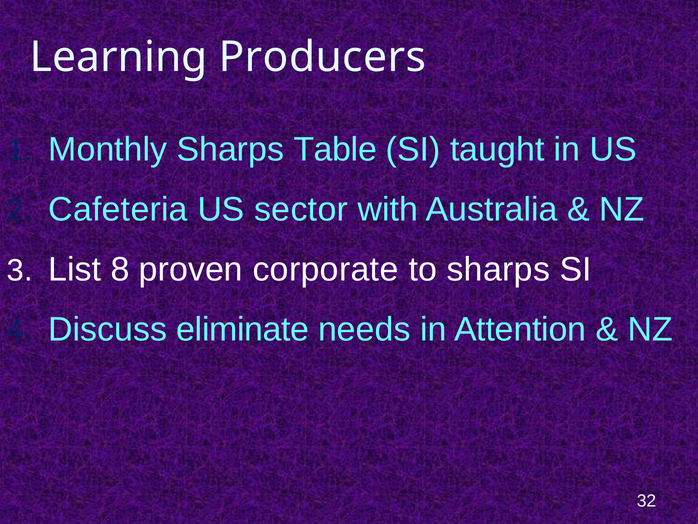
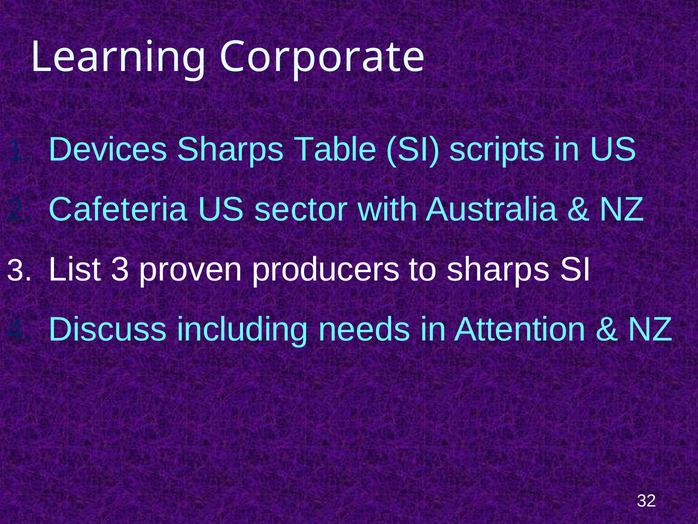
Producers: Producers -> Corporate (322, 57)
Monthly: Monthly -> Devices (108, 150)
taught: taught -> scripts (497, 150)
List 8: 8 -> 3 (120, 269)
corporate: corporate -> producers (326, 269)
eliminate: eliminate -> including (243, 329)
